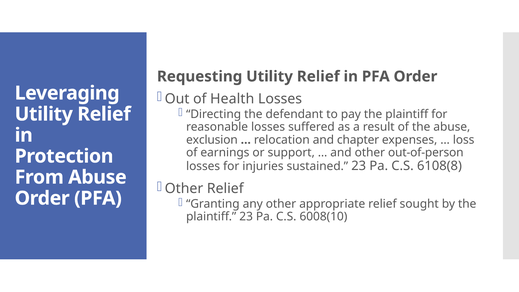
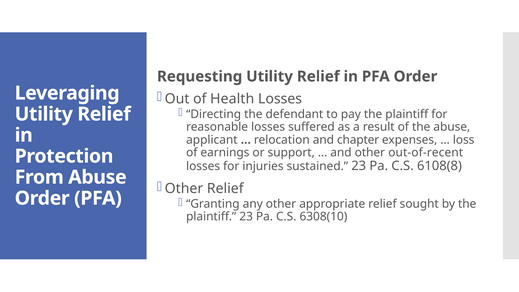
exclusion: exclusion -> applicant (212, 140)
out-of-person: out-of-person -> out-of-recent (426, 153)
6008(10: 6008(10 -> 6308(10 (323, 217)
